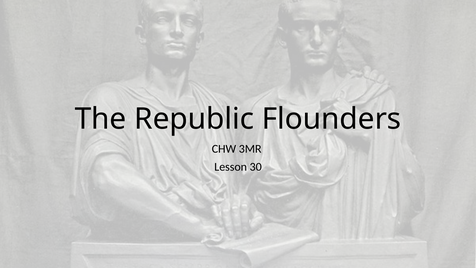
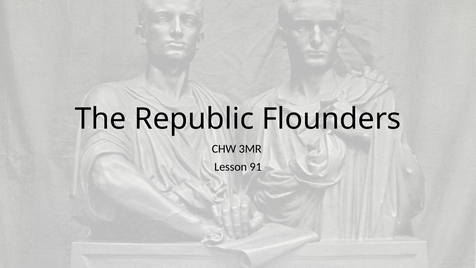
30: 30 -> 91 (256, 167)
